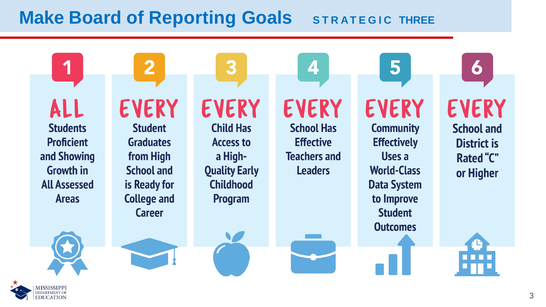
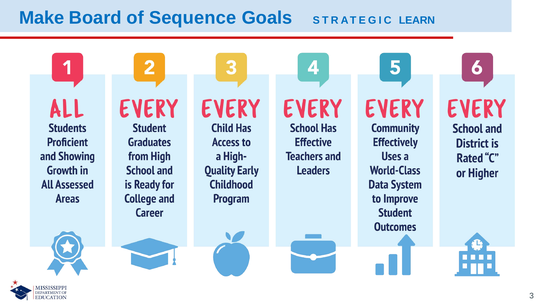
Reporting: Reporting -> Sequence (193, 18)
THREE: THREE -> LEARN (417, 20)
